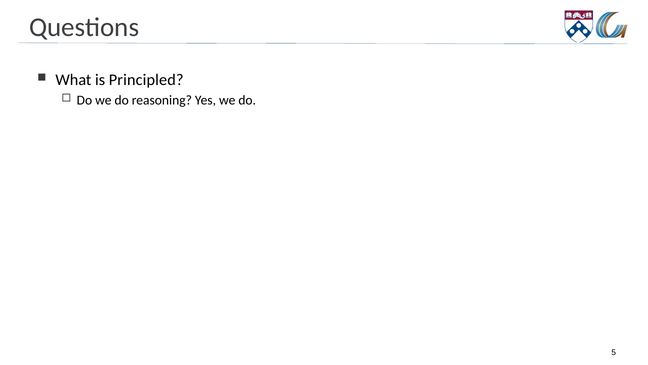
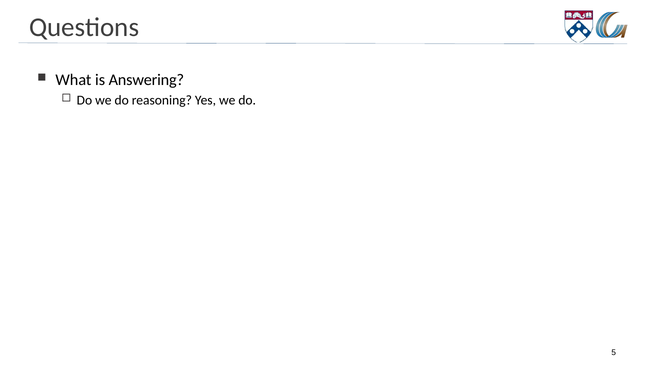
Principled: Principled -> Answering (146, 80)
